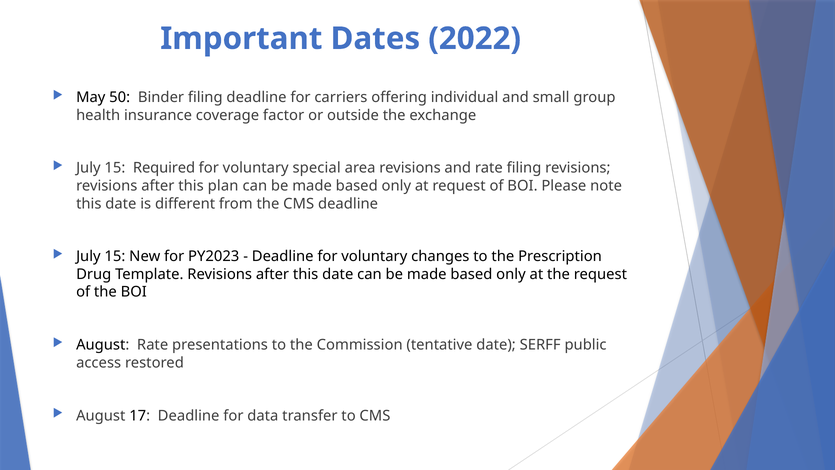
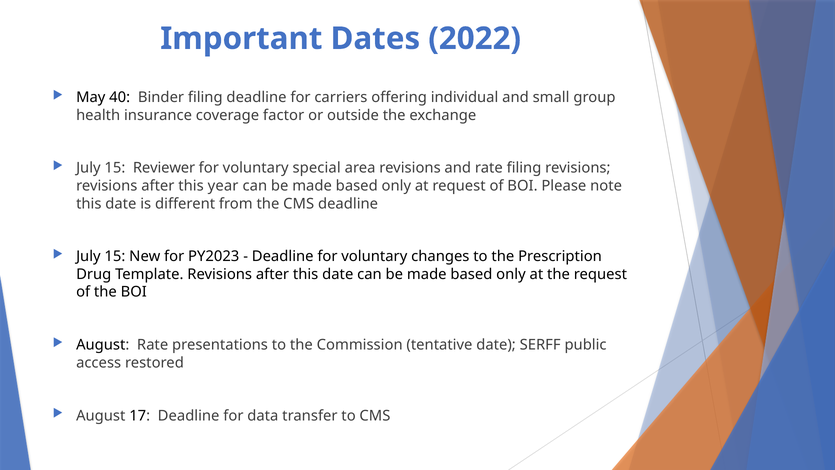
50: 50 -> 40 (120, 97)
Required: Required -> Reviewer (164, 168)
plan: plan -> year (223, 186)
